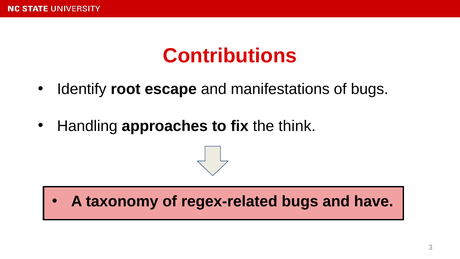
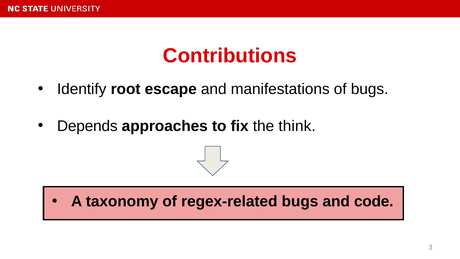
Handling: Handling -> Depends (87, 126)
have: have -> code (374, 201)
